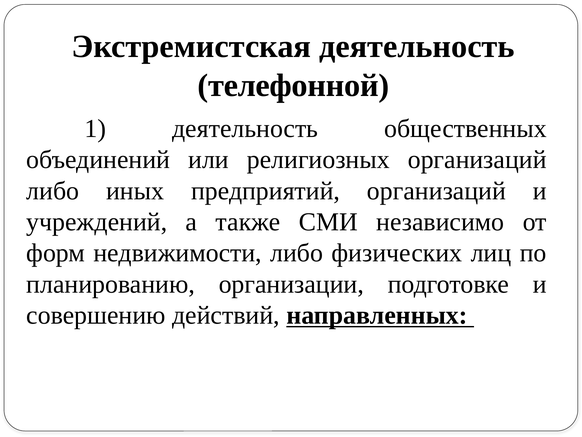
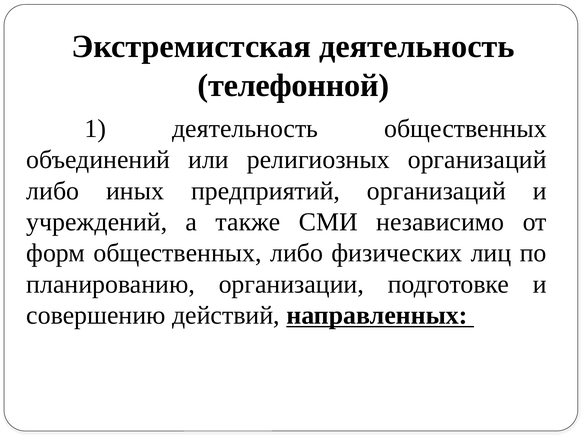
форм недвижимости: недвижимости -> общественных (178, 253)
